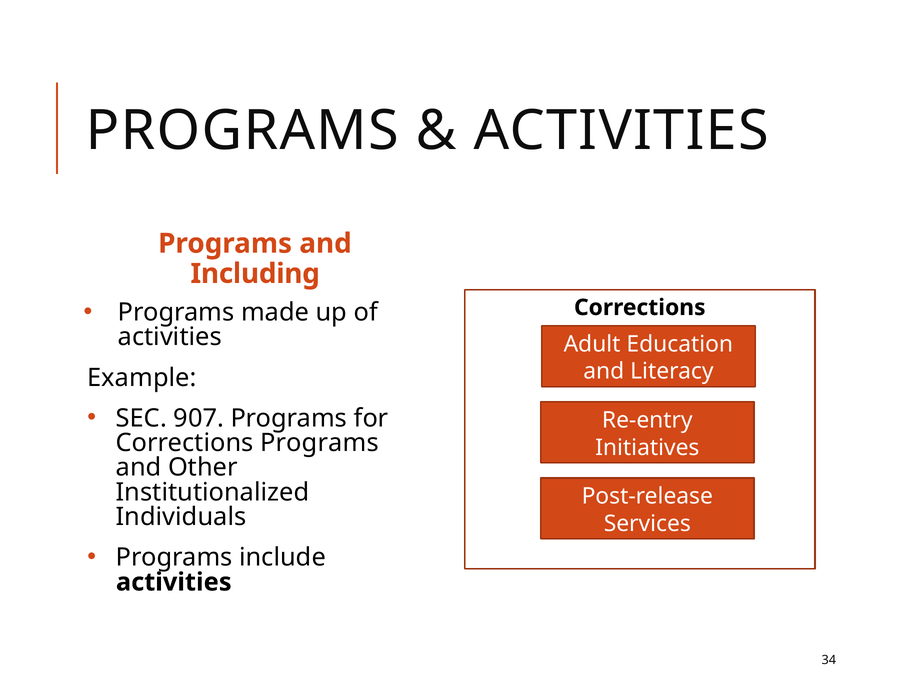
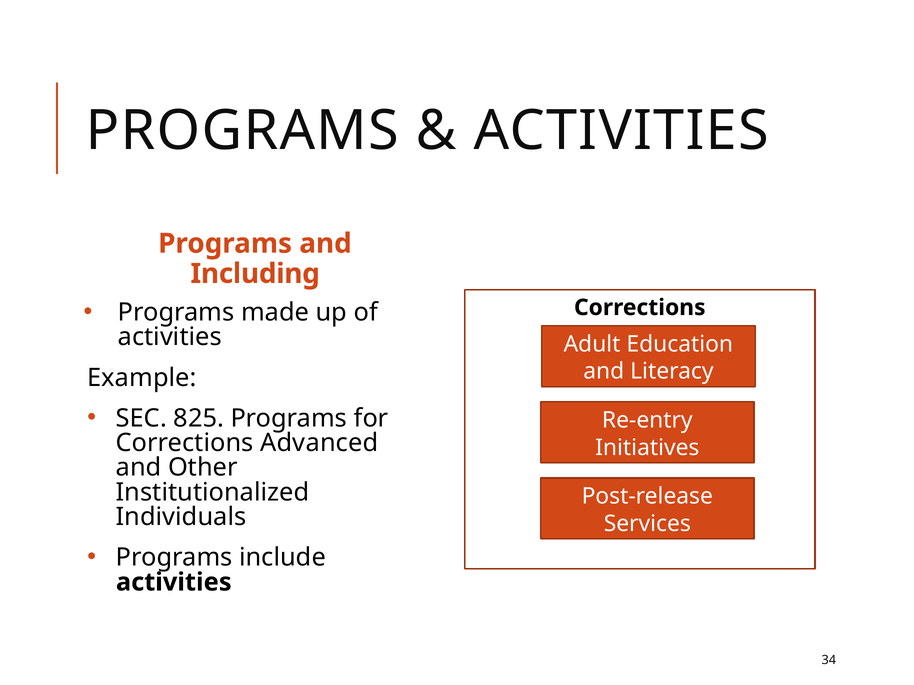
907: 907 -> 825 (199, 419)
Corrections Programs: Programs -> Advanced (319, 443)
